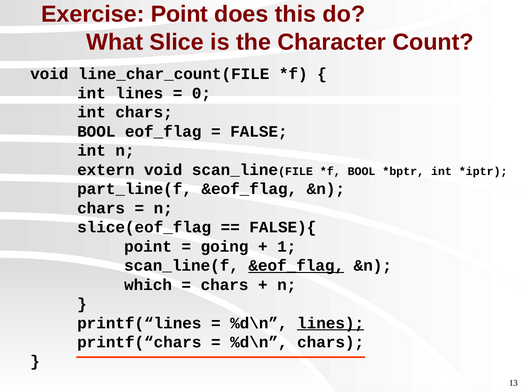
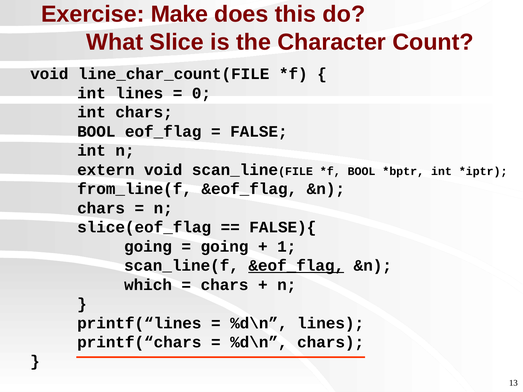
Exercise Point: Point -> Make (179, 14)
part_line(f: part_line(f -> from_line(f (135, 189)
point: point -> going (148, 247)
lines underline: present -> none (331, 323)
